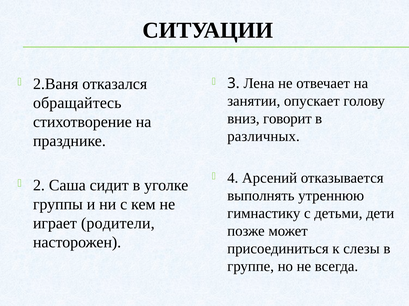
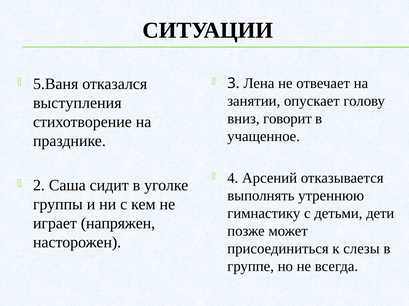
2.Ваня: 2.Ваня -> 5.Ваня (56, 84)
обращайтесь: обращайтесь -> выступления (77, 103)
различных: различных -> учащенное (264, 137)
родители: родители -> напряжен (118, 224)
